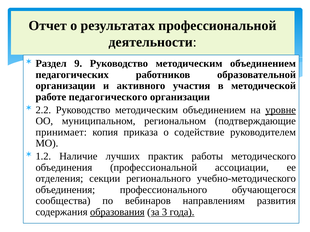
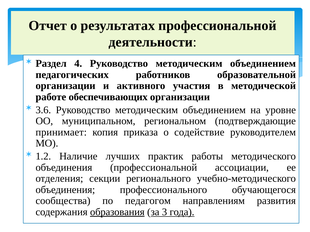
9: 9 -> 4 (78, 64)
педагогического: педагогического -> обеспечивающих (108, 97)
2.2: 2.2 -> 3.6 (43, 110)
уровне underline: present -> none (281, 110)
вебинаров: вебинаров -> педагогом (148, 201)
